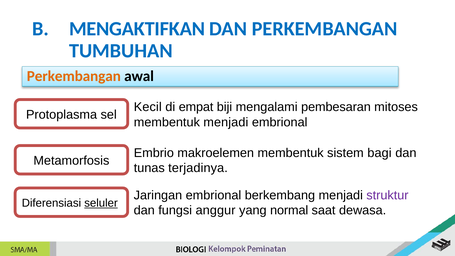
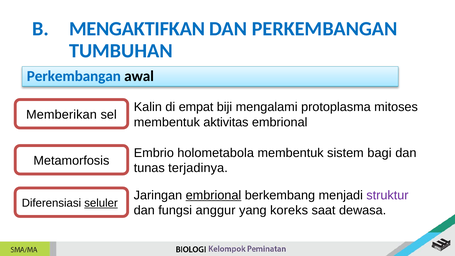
Perkembangan colour: orange -> blue (74, 76)
Kecil: Kecil -> Kalin (148, 107)
pembesaran: pembesaran -> protoplasma (336, 107)
Protoplasma: Protoplasma -> Memberikan (61, 115)
membentuk menjadi: menjadi -> aktivitas (226, 122)
makroelemen: makroelemen -> holometabola (216, 153)
embrional underline: none -> present (213, 195)
normal: normal -> koreks (289, 210)
